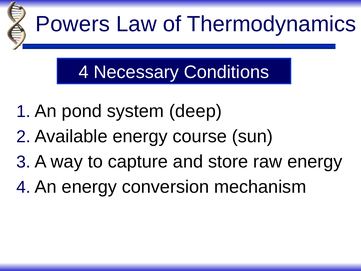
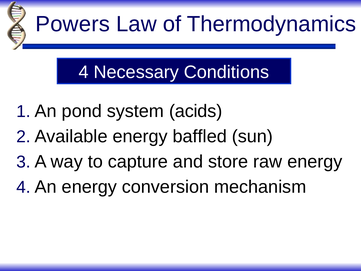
deep: deep -> acids (196, 111)
course: course -> baffled (200, 136)
